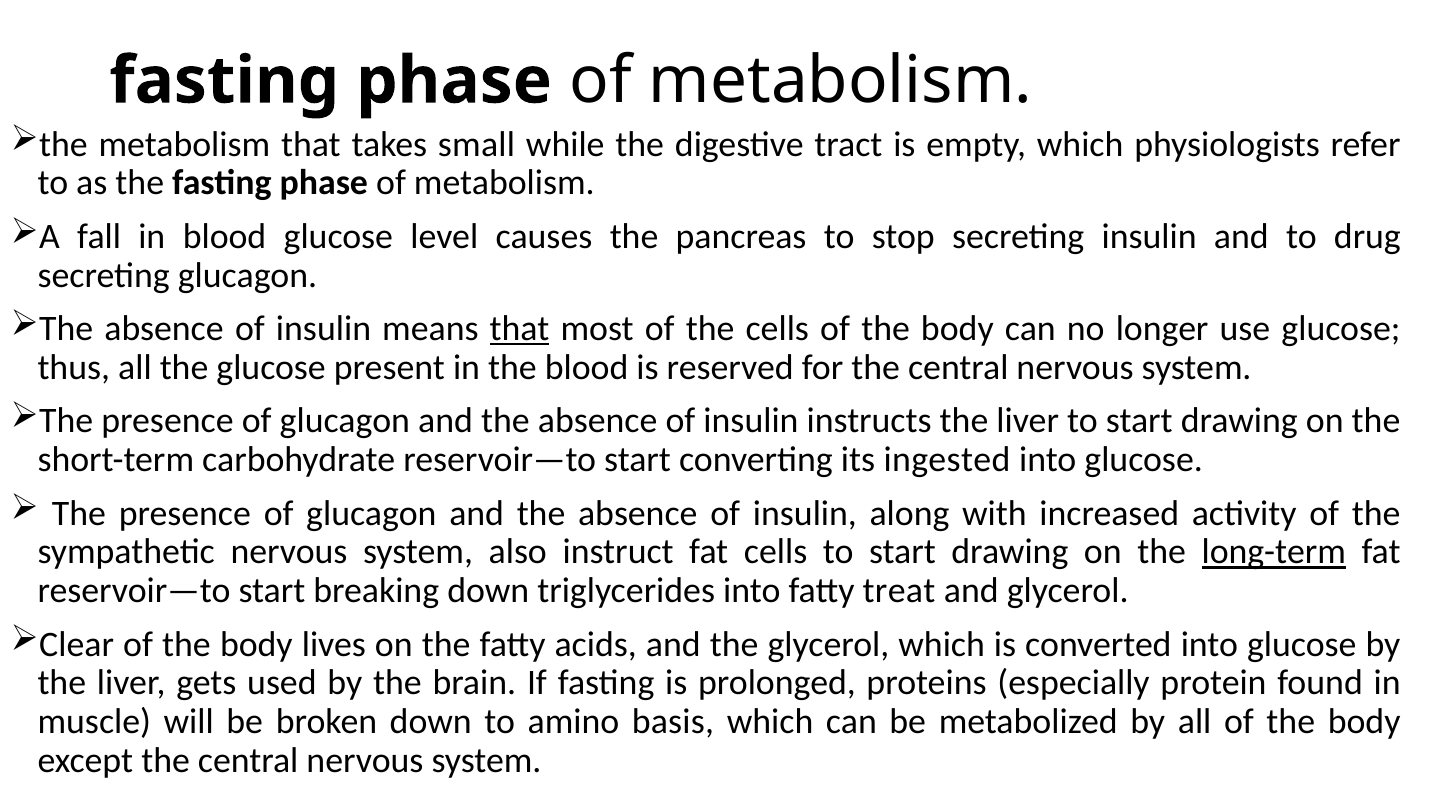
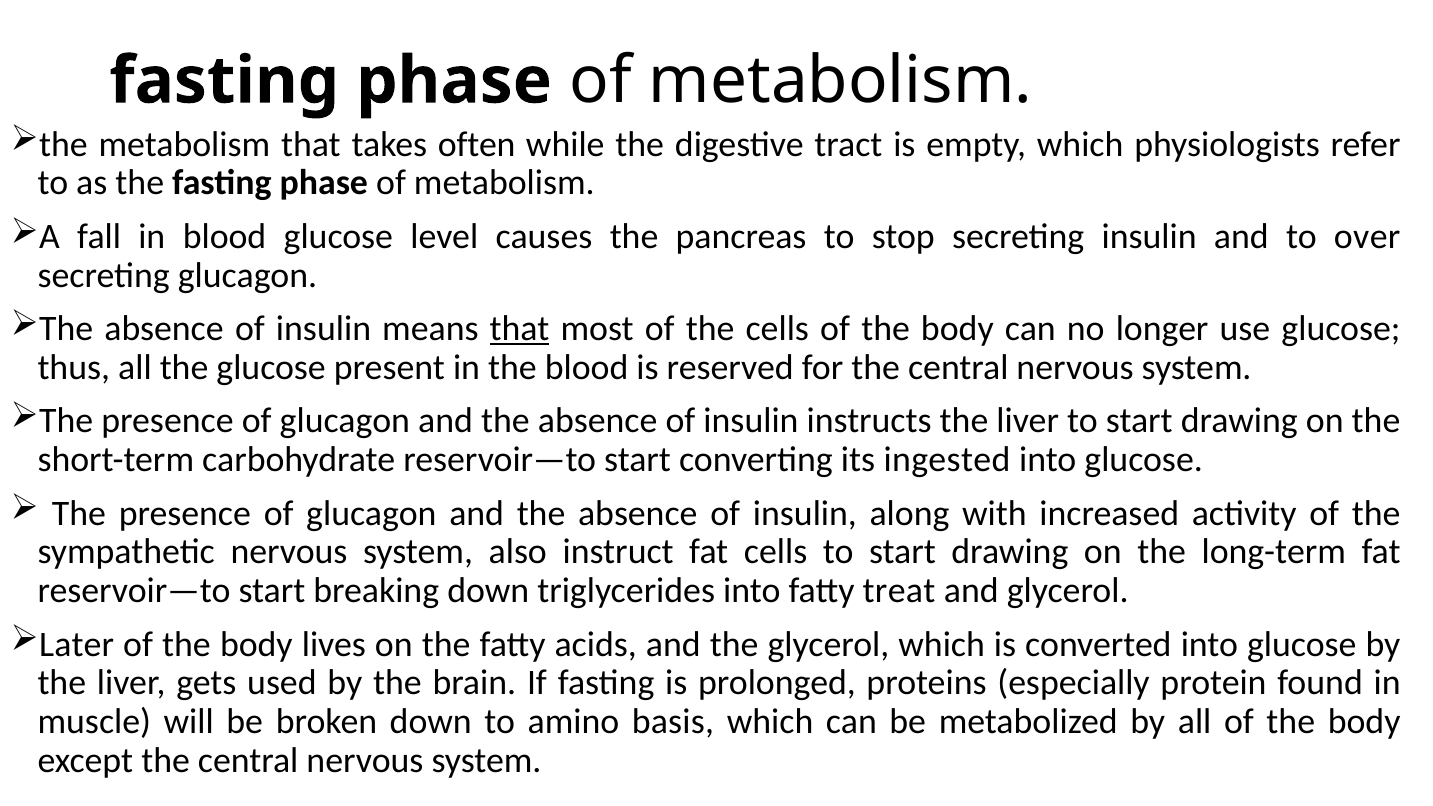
small: small -> often (477, 144)
drug: drug -> over (1367, 237)
long-term underline: present -> none (1274, 552)
Clear: Clear -> Later (77, 644)
